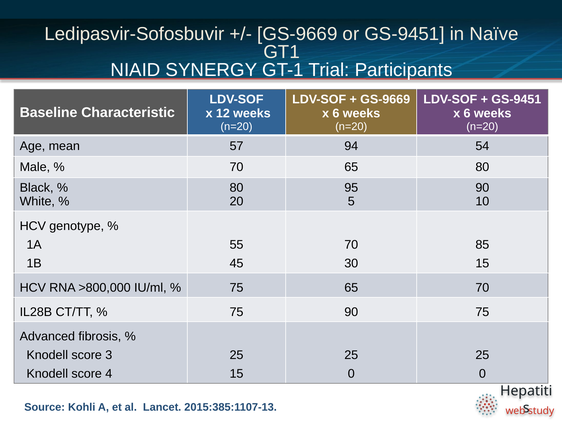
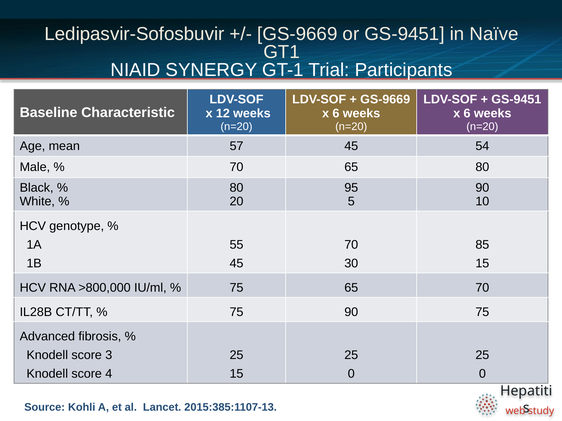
57 94: 94 -> 45 (351, 146)
